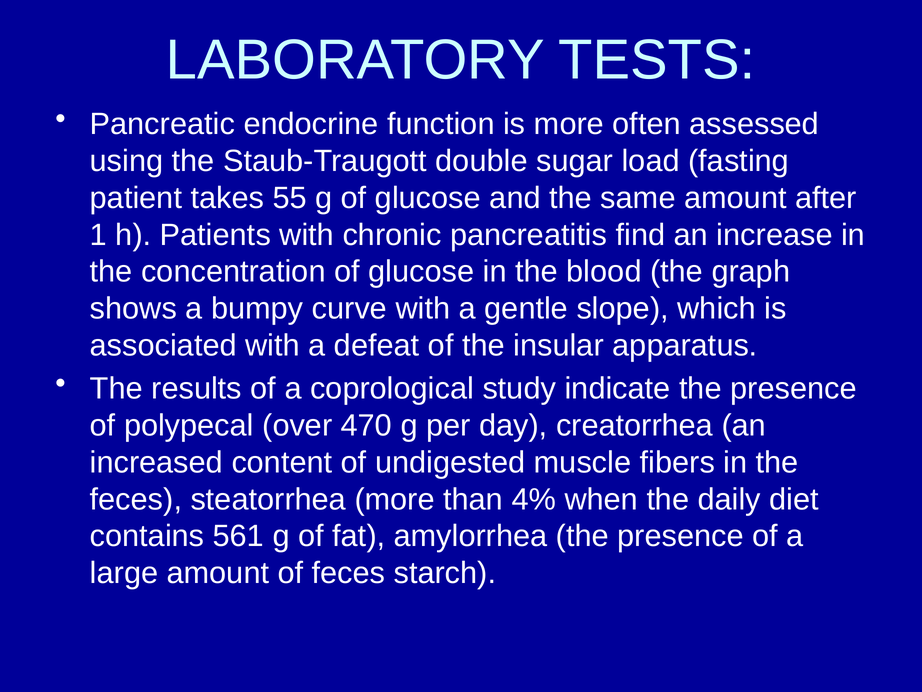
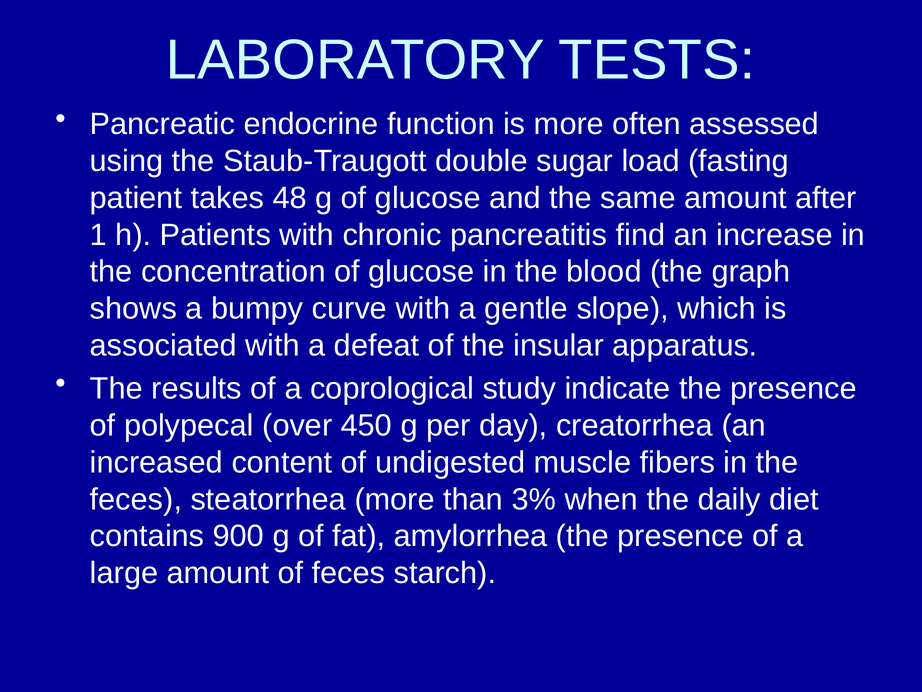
55: 55 -> 48 (290, 198)
470: 470 -> 450 (366, 425)
4%: 4% -> 3% (534, 499)
561: 561 -> 900 (238, 536)
